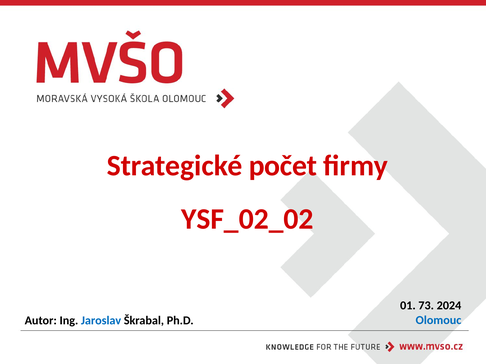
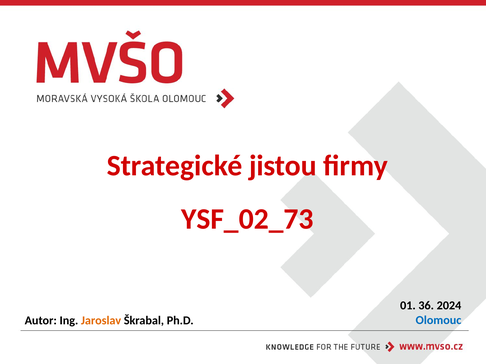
počet: počet -> jistou (283, 166)
YSF_02_02: YSF_02_02 -> YSF_02_73 (247, 219)
73: 73 -> 36 (426, 306)
Jaroslav colour: blue -> orange (101, 321)
